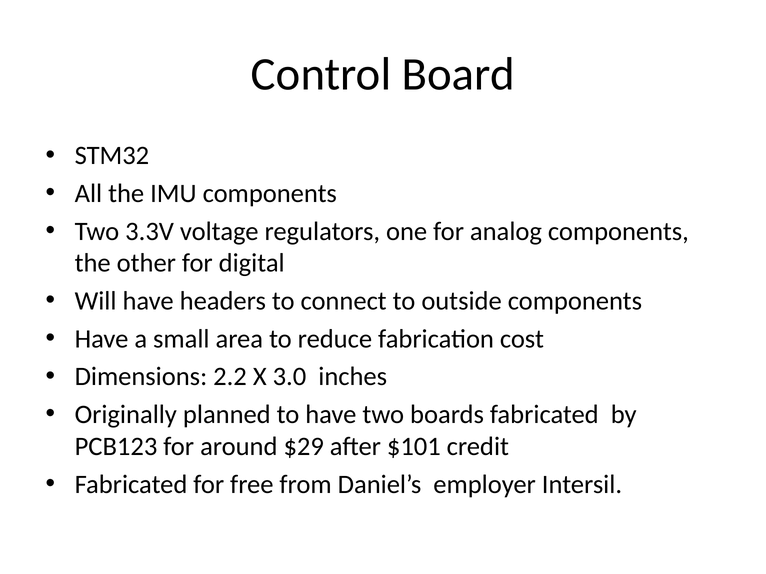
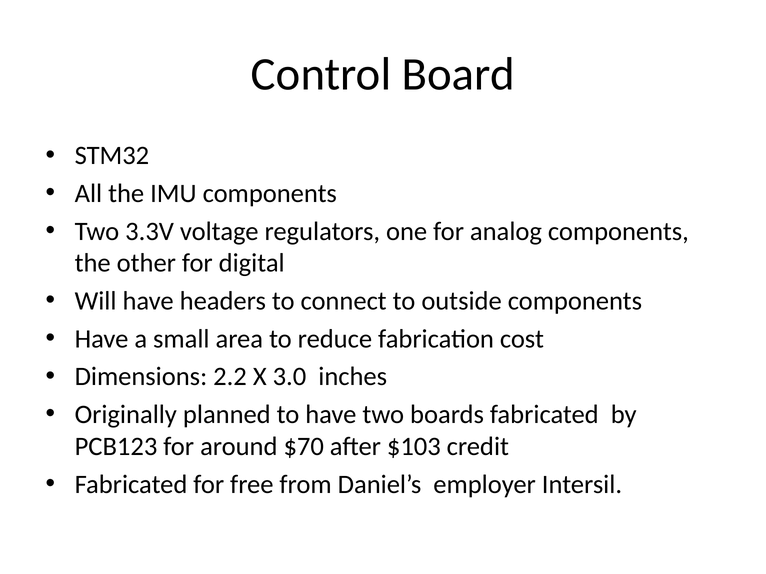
$29: $29 -> $70 (304, 447)
$101: $101 -> $103 (414, 447)
